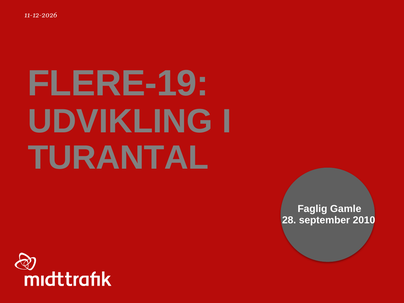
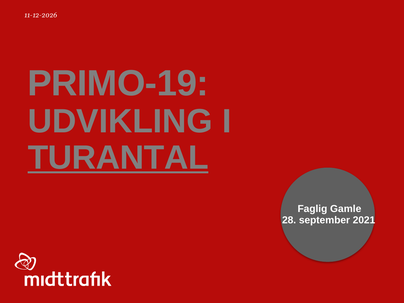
FLERE-19: FLERE-19 -> PRIMO-19 (118, 83)
TURANTAL underline: none -> present (118, 158)
2010: 2010 -> 2021 (364, 220)
